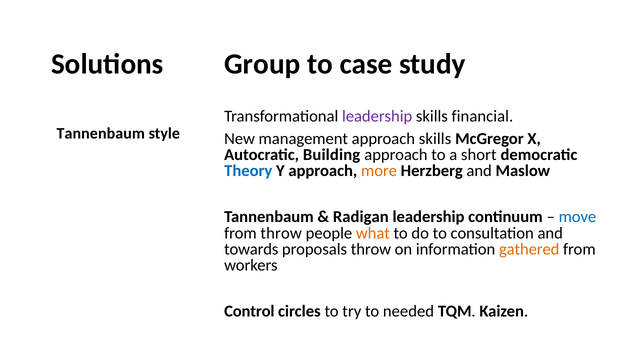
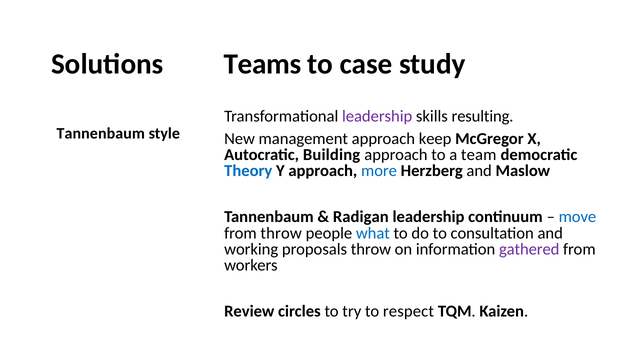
Group: Group -> Teams (263, 64)
financial: financial -> resulting (483, 116)
approach skills: skills -> keep (435, 139)
short: short -> team (479, 155)
more colour: orange -> blue (379, 171)
what colour: orange -> blue (373, 233)
towards: towards -> working (251, 249)
gathered colour: orange -> purple (529, 249)
Control: Control -> Review (249, 311)
needed: needed -> respect (408, 311)
